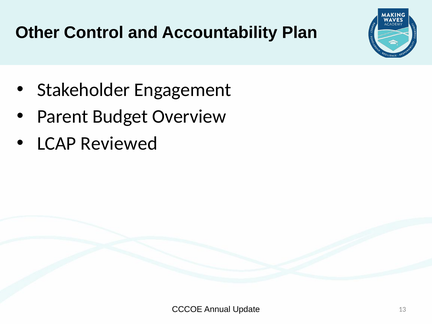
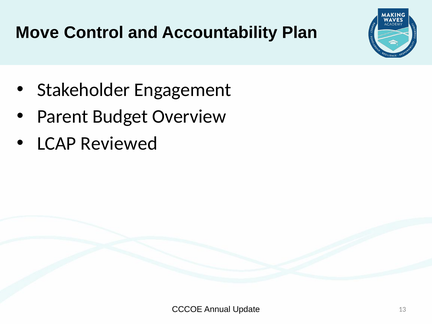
Other: Other -> Move (37, 33)
